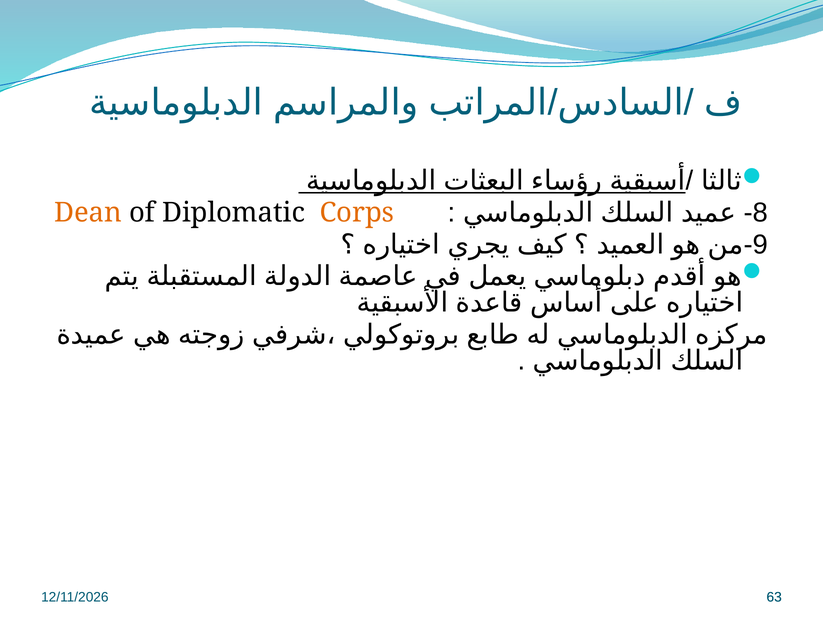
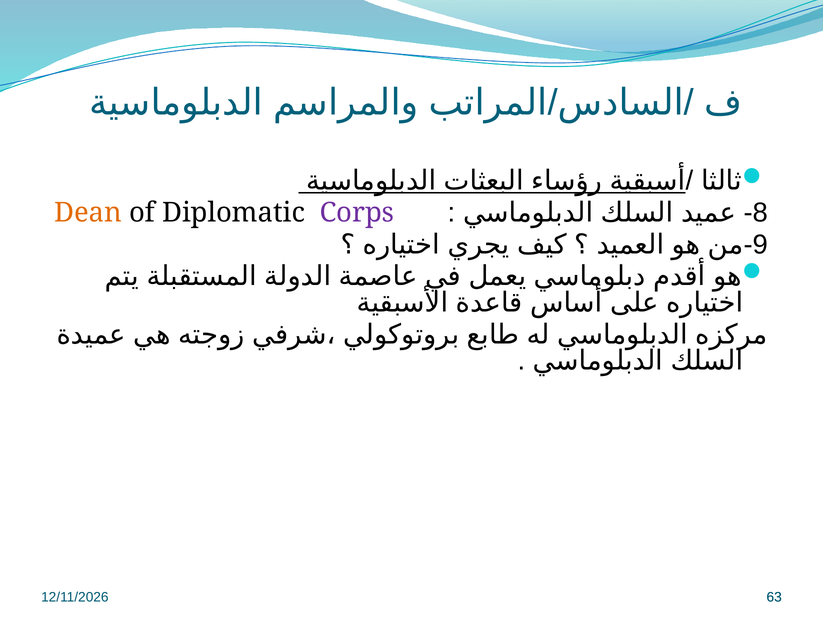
Corps colour: orange -> purple (357, 213)
